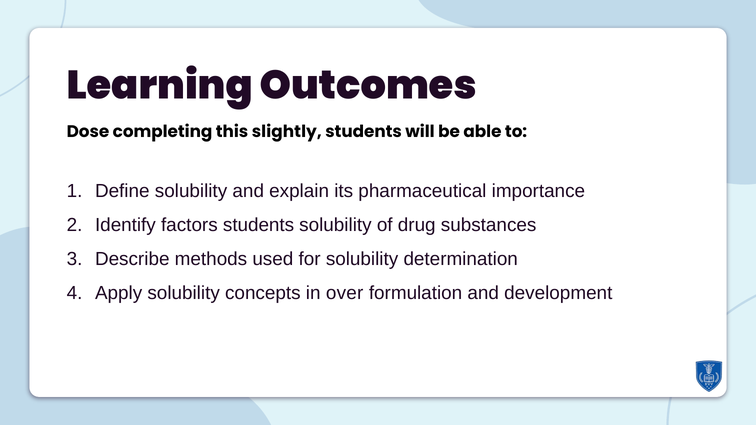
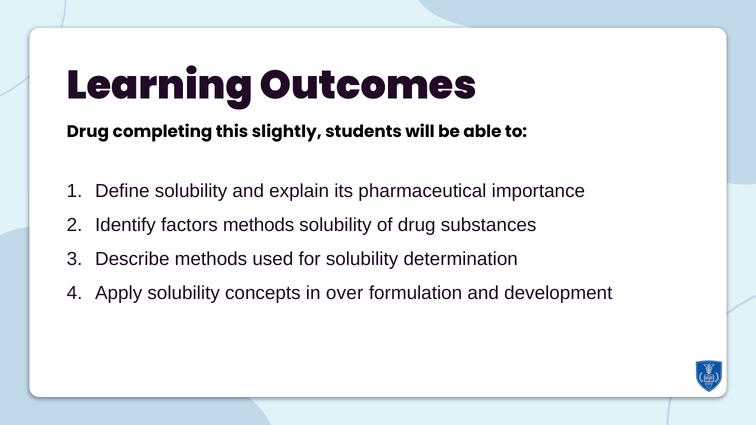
Dose: Dose -> Drug (88, 132)
factors students: students -> methods (259, 225)
